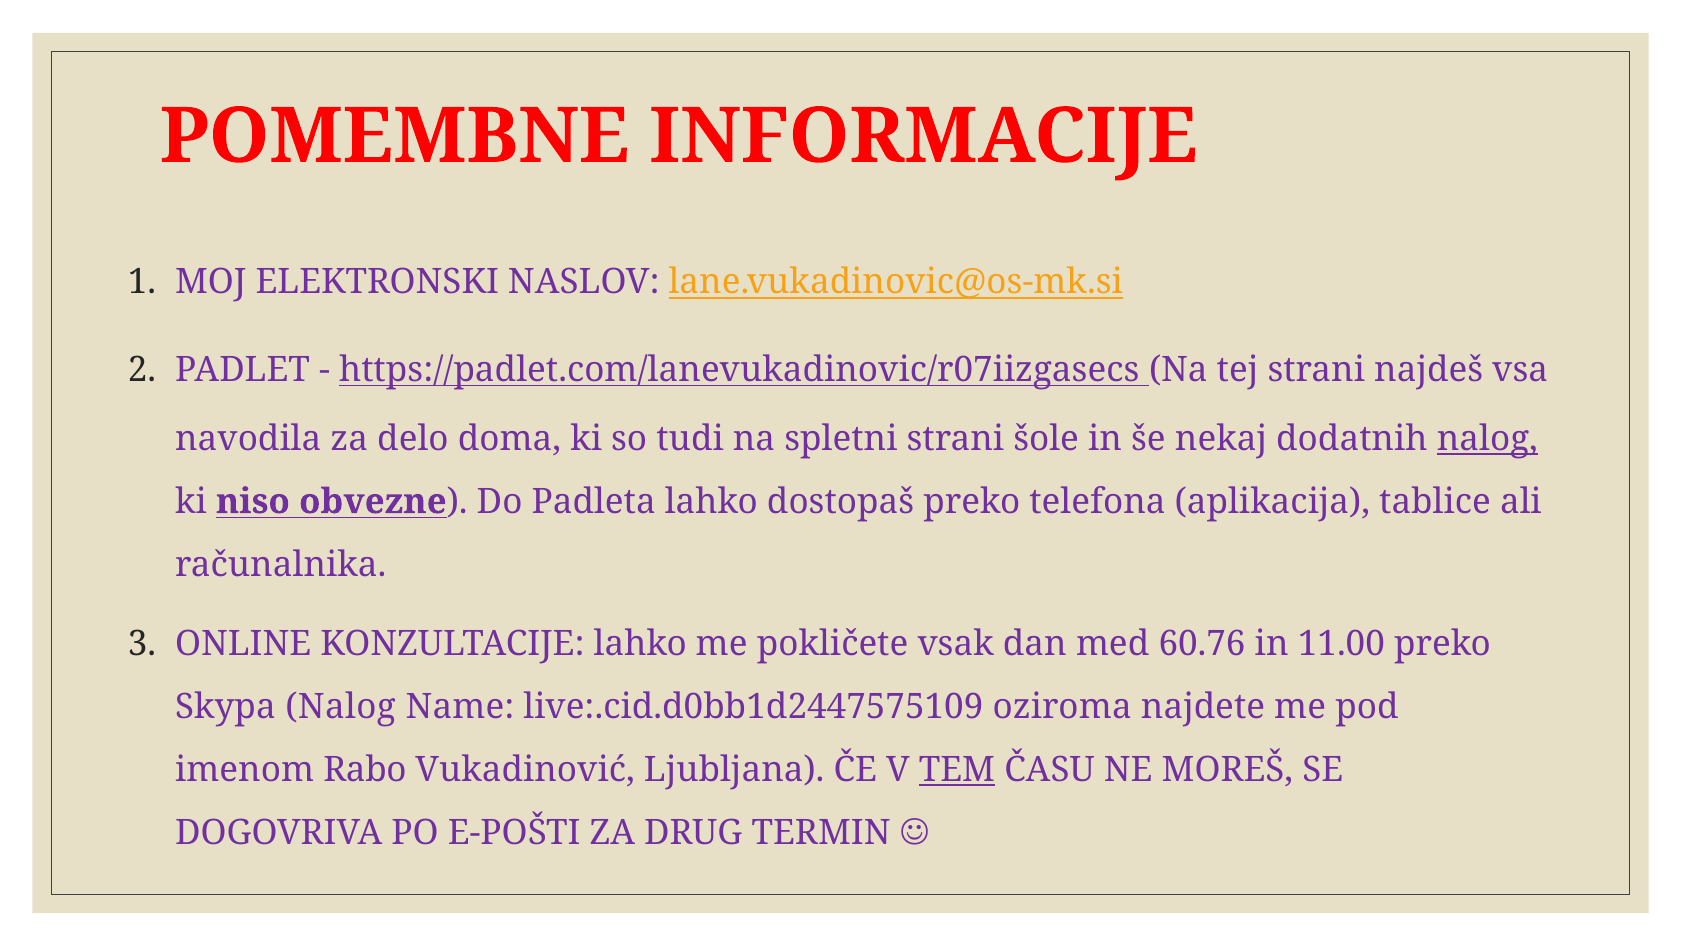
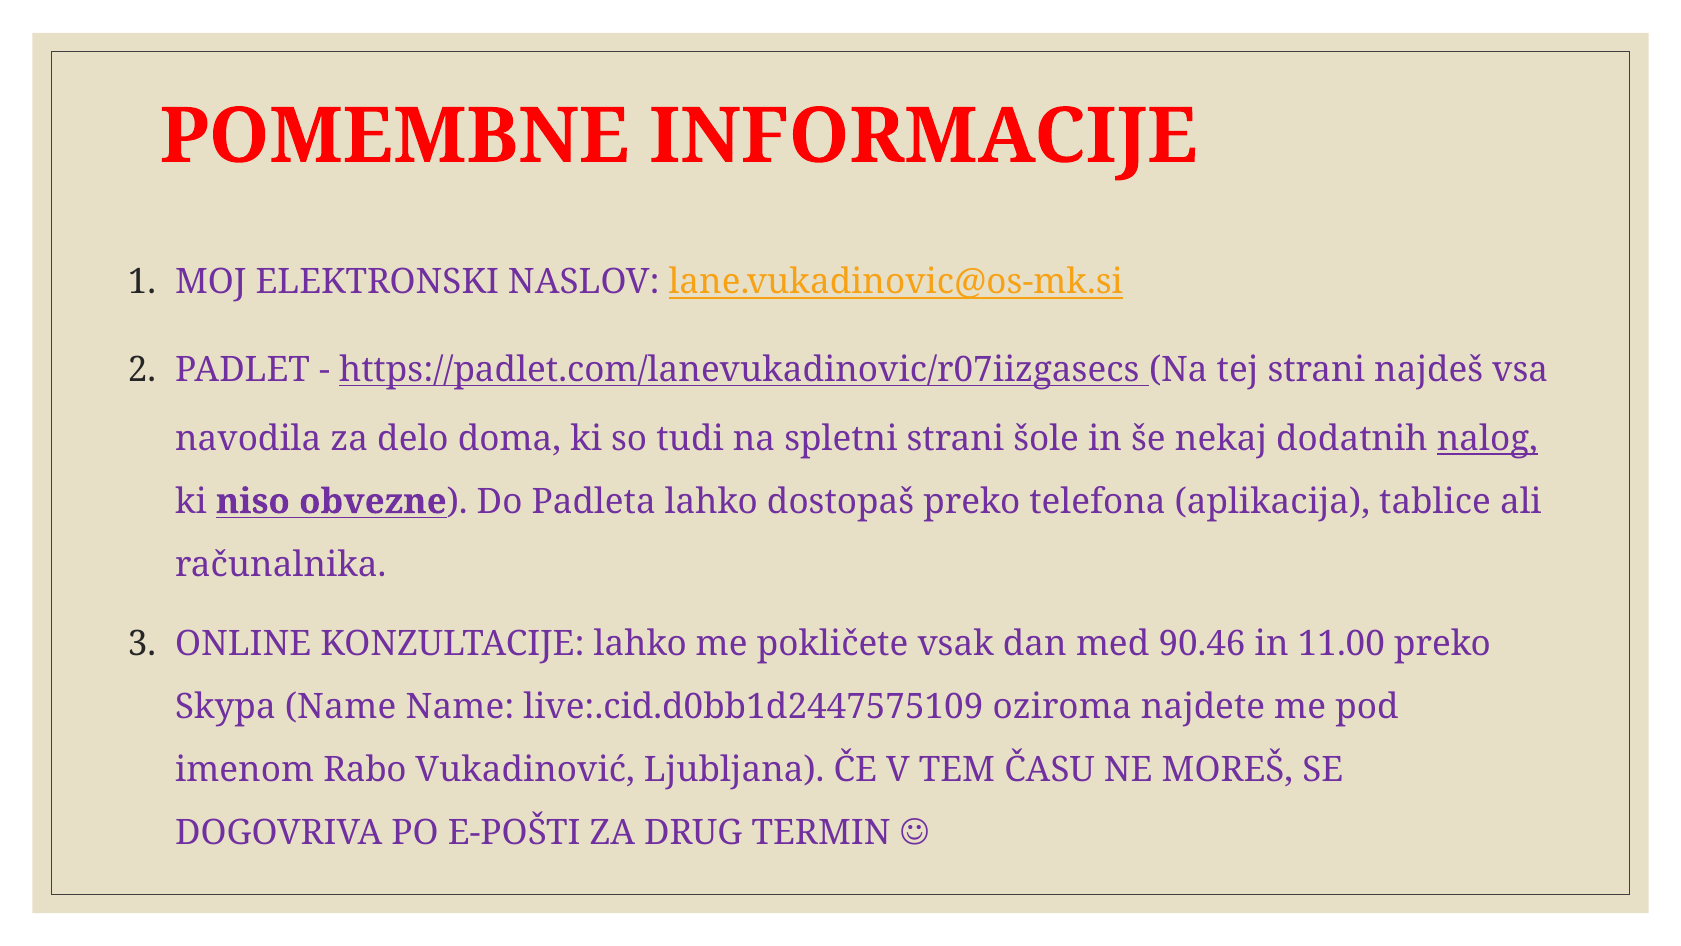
60.76: 60.76 -> 90.46 (1202, 643)
Skypa Nalog: Nalog -> Name (341, 706)
TEM underline: present -> none (957, 769)
